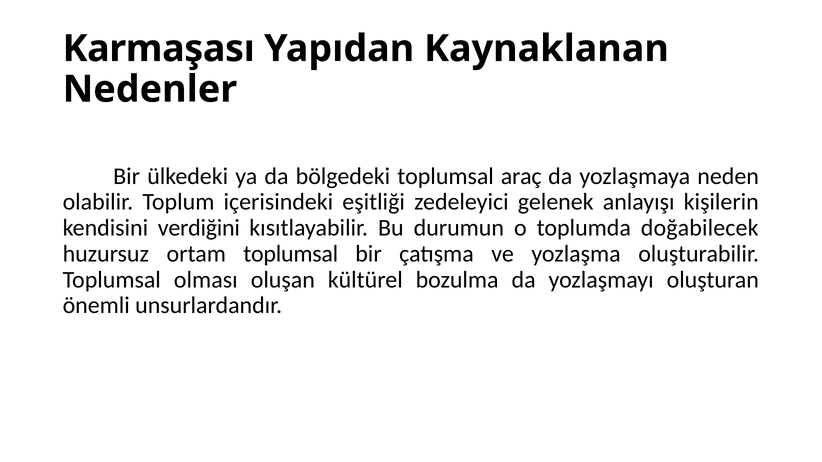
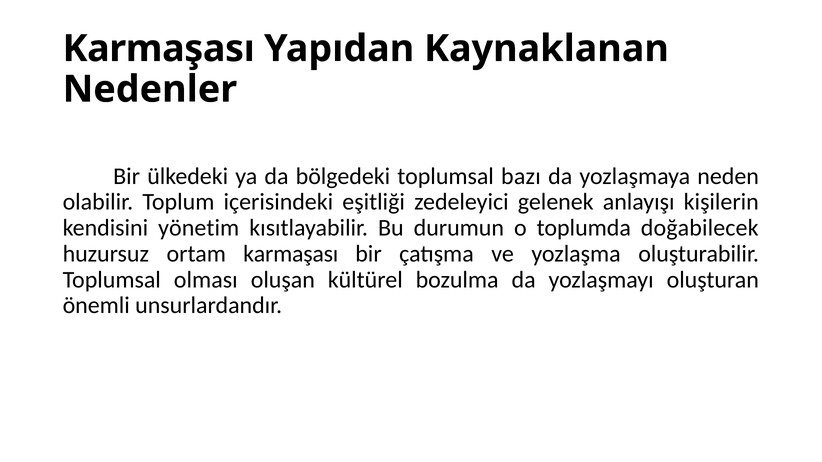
araç: araç -> bazı (521, 176)
verdiğini: verdiğini -> yönetim (199, 228)
ortam toplumsal: toplumsal -> karmaşası (291, 254)
